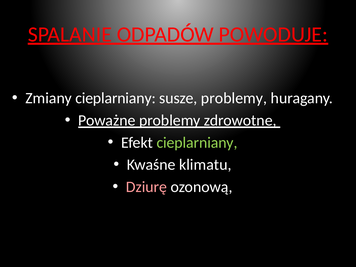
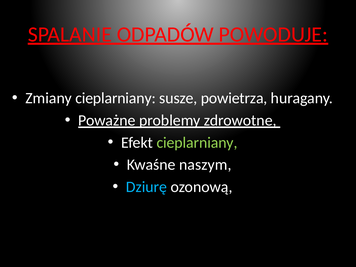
susze problemy: problemy -> powietrza (234, 98)
klimatu: klimatu -> naszym (205, 165)
Dziurę colour: pink -> light blue (147, 187)
